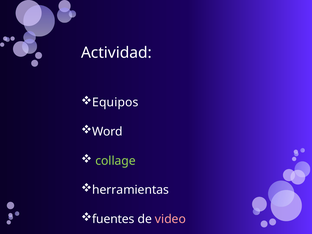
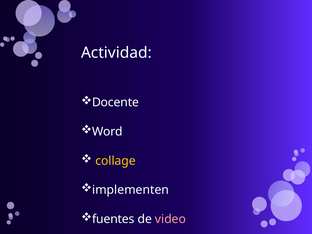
Equipos: Equipos -> Docente (115, 102)
collage colour: light green -> yellow (116, 161)
herramientas: herramientas -> implementen (131, 190)
